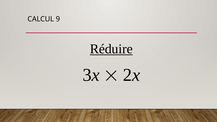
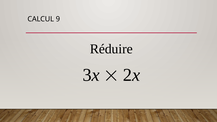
Réduire underline: present -> none (111, 49)
